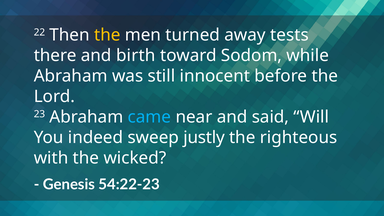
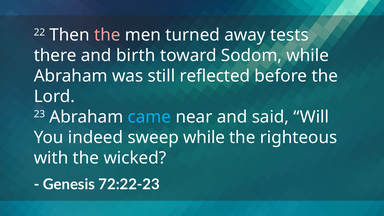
the colour: yellow -> pink (107, 35)
innocent: innocent -> reflected (215, 76)
sweep justly: justly -> while (204, 137)
54:22-23: 54:22-23 -> 72:22-23 (129, 185)
